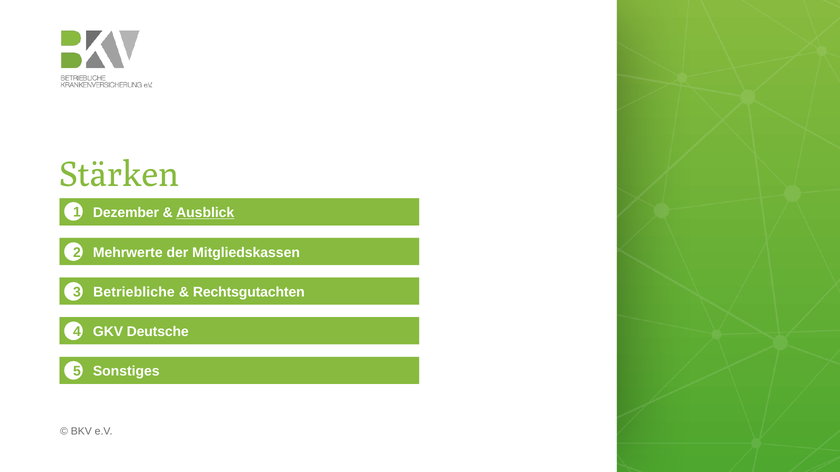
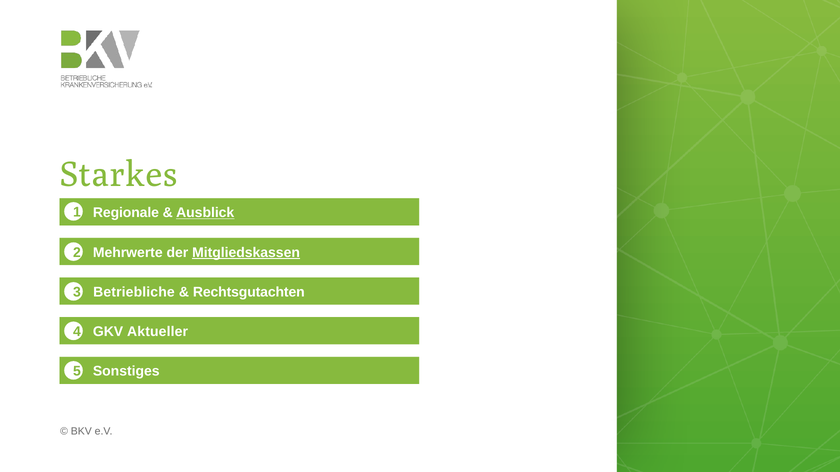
Stärken: Stärken -> Starkes (119, 175)
Dezember: Dezember -> Regionale (126, 213)
Mitgliedskassen underline: none -> present (246, 253)
Deutsche: Deutsche -> Aktueller (158, 332)
